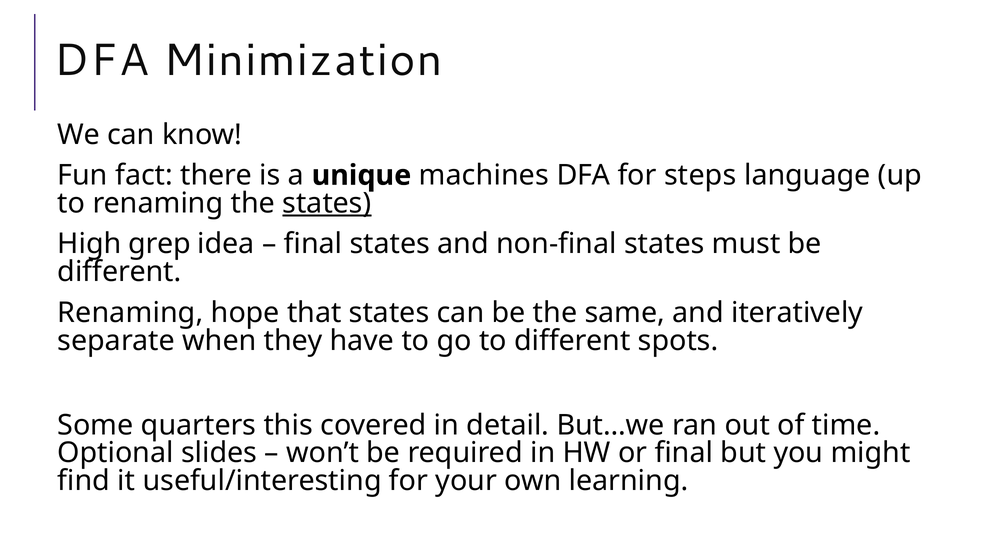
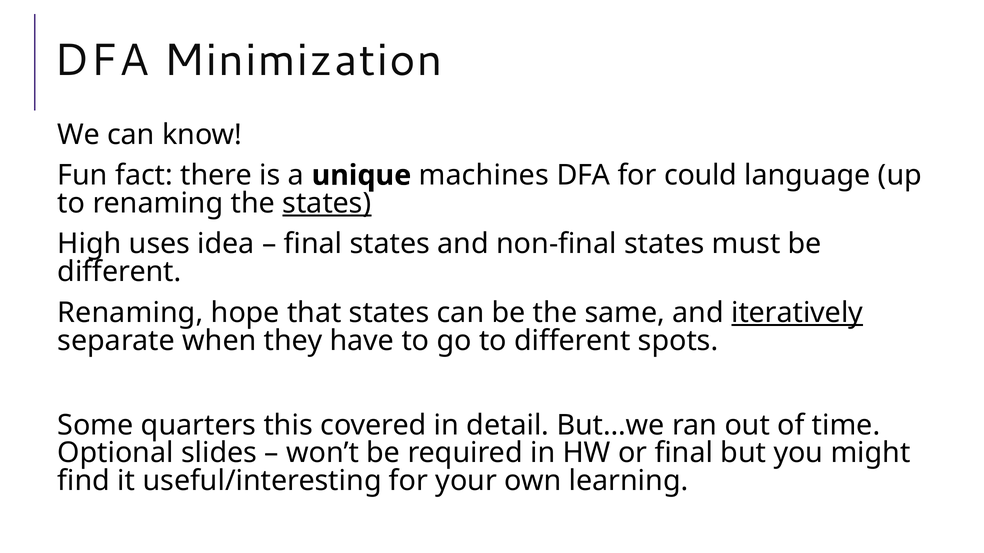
steps: steps -> could (700, 175)
grep: grep -> uses (159, 244)
iteratively underline: none -> present (797, 313)
